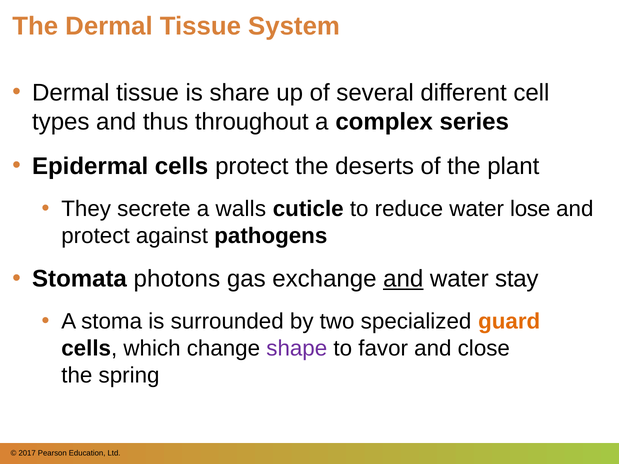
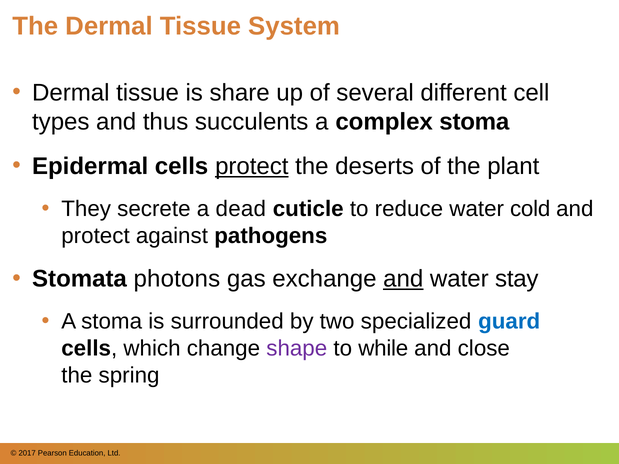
throughout: throughout -> succulents (252, 122)
complex series: series -> stoma (474, 122)
protect underline: none -> present (252, 166)
walls: walls -> dead (241, 209)
lose: lose -> cold (530, 209)
guard colour: orange -> blue (509, 322)
favor: favor -> while (383, 349)
